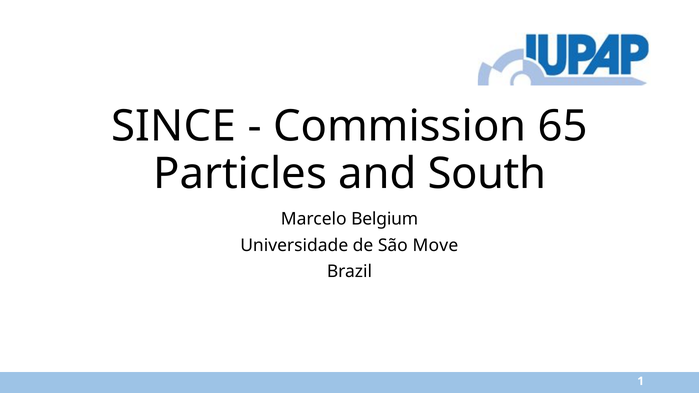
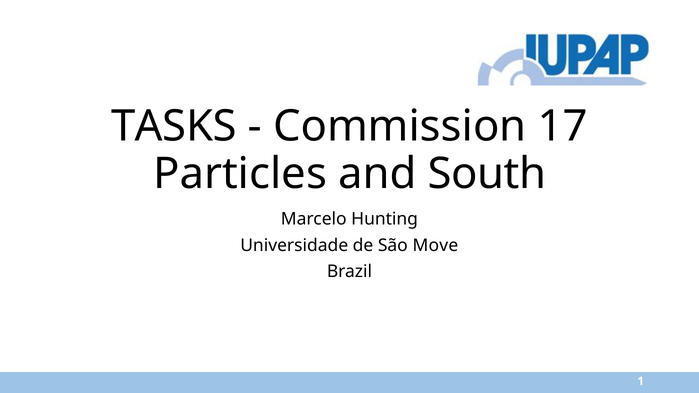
SINCE: SINCE -> TASKS (174, 127)
65: 65 -> 17 (563, 127)
Belgium: Belgium -> Hunting (385, 219)
